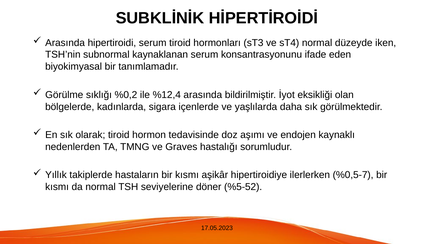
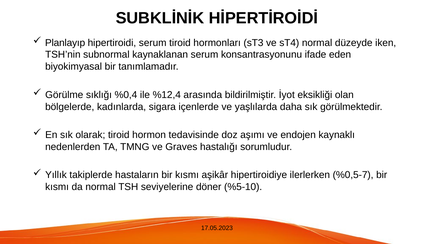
Arasında: Arasında -> Planlayıp (65, 43)
%0,2: %0,2 -> %0,4 (126, 95)
%5-52: %5-52 -> %5-10 (243, 187)
